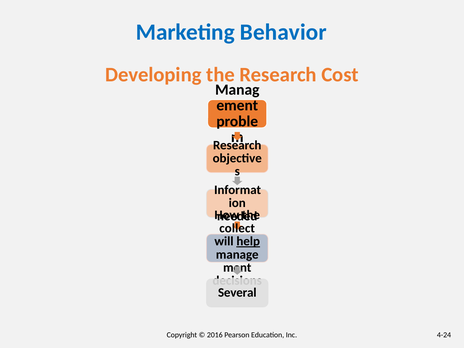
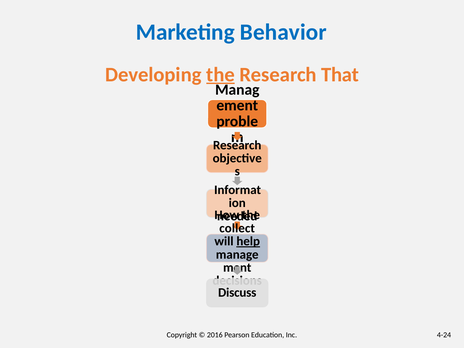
the underline: none -> present (220, 75)
Cost: Cost -> That (340, 75)
Several: Several -> Discuss (237, 293)
